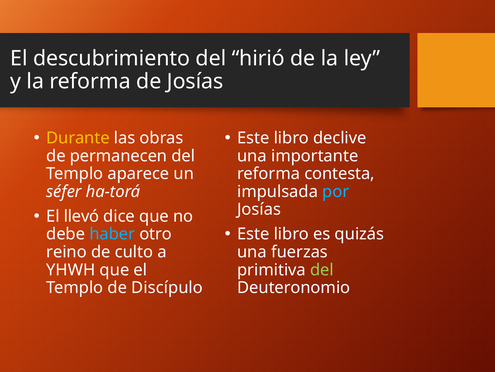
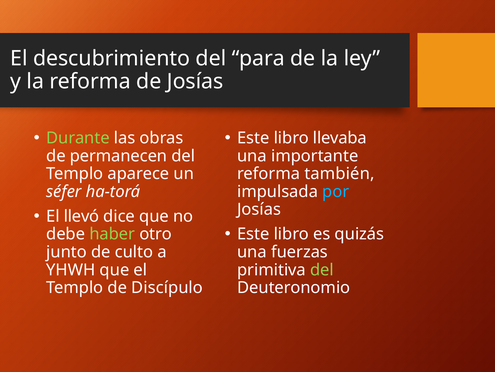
hirió: hirió -> para (258, 58)
Durante colour: yellow -> light green (78, 138)
declive: declive -> llevaba (340, 138)
contesta: contesta -> también (339, 173)
haber colour: light blue -> light green (112, 234)
reino: reino -> junto (67, 252)
